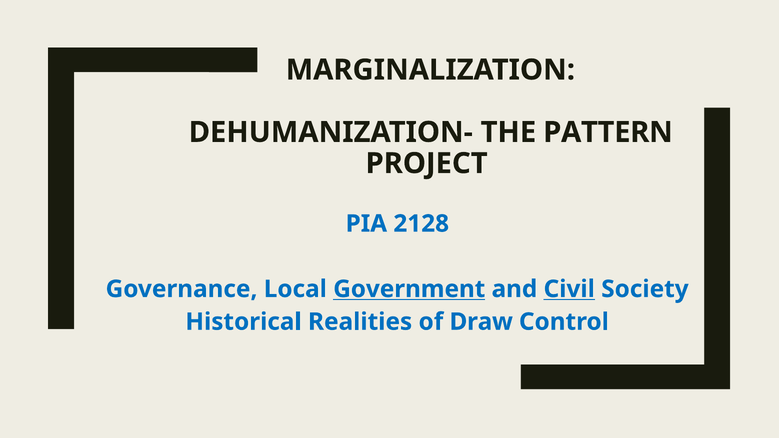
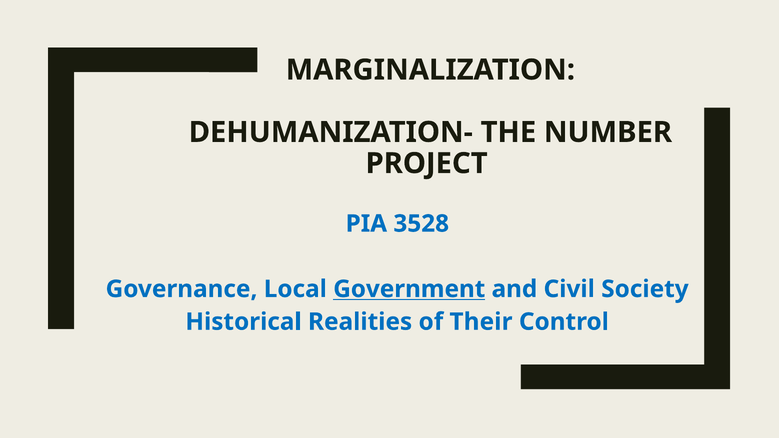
PATTERN: PATTERN -> NUMBER (608, 132)
2128: 2128 -> 3528 (421, 224)
Civil underline: present -> none (569, 289)
Draw: Draw -> Their (481, 322)
